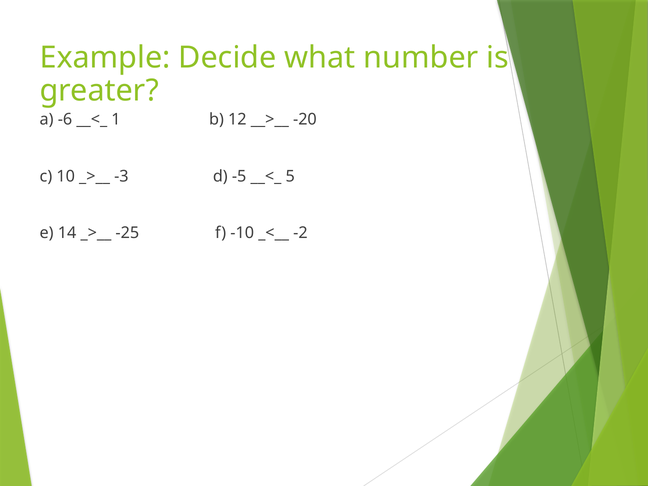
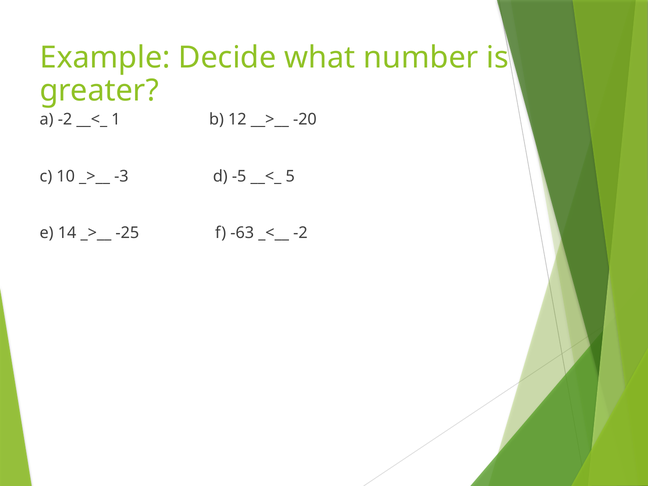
a -6: -6 -> -2 (65, 119)
-10: -10 -> -63 (242, 233)
